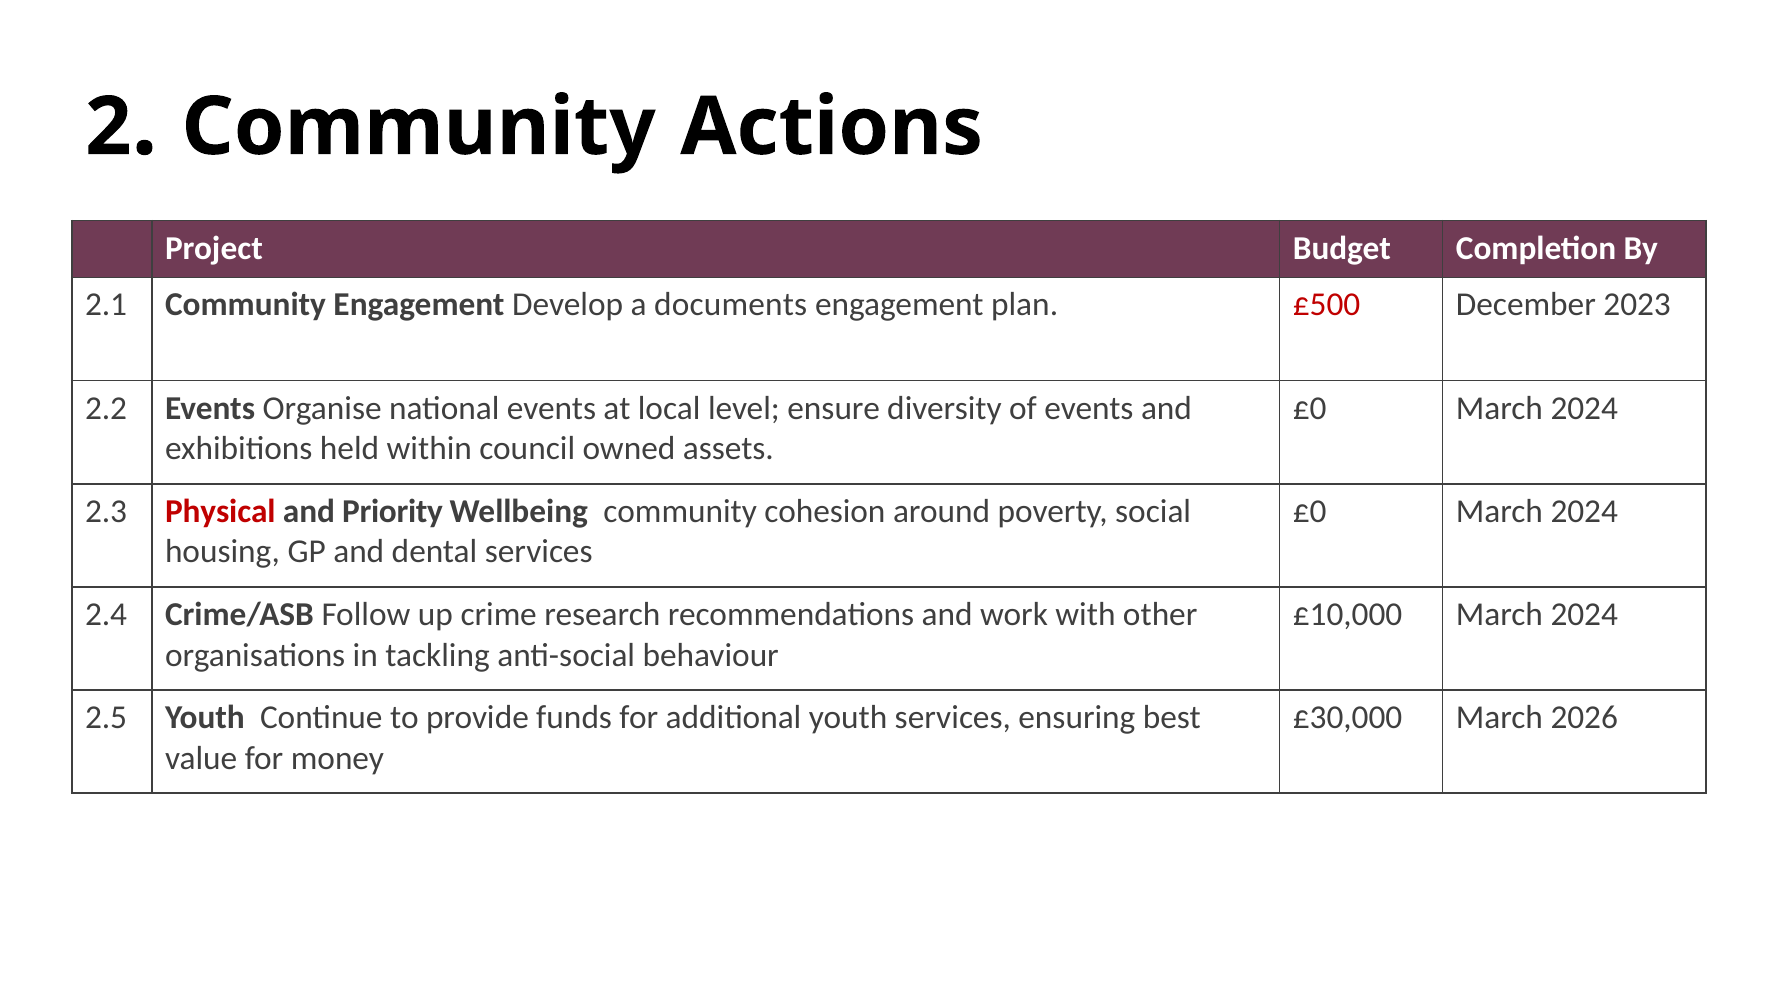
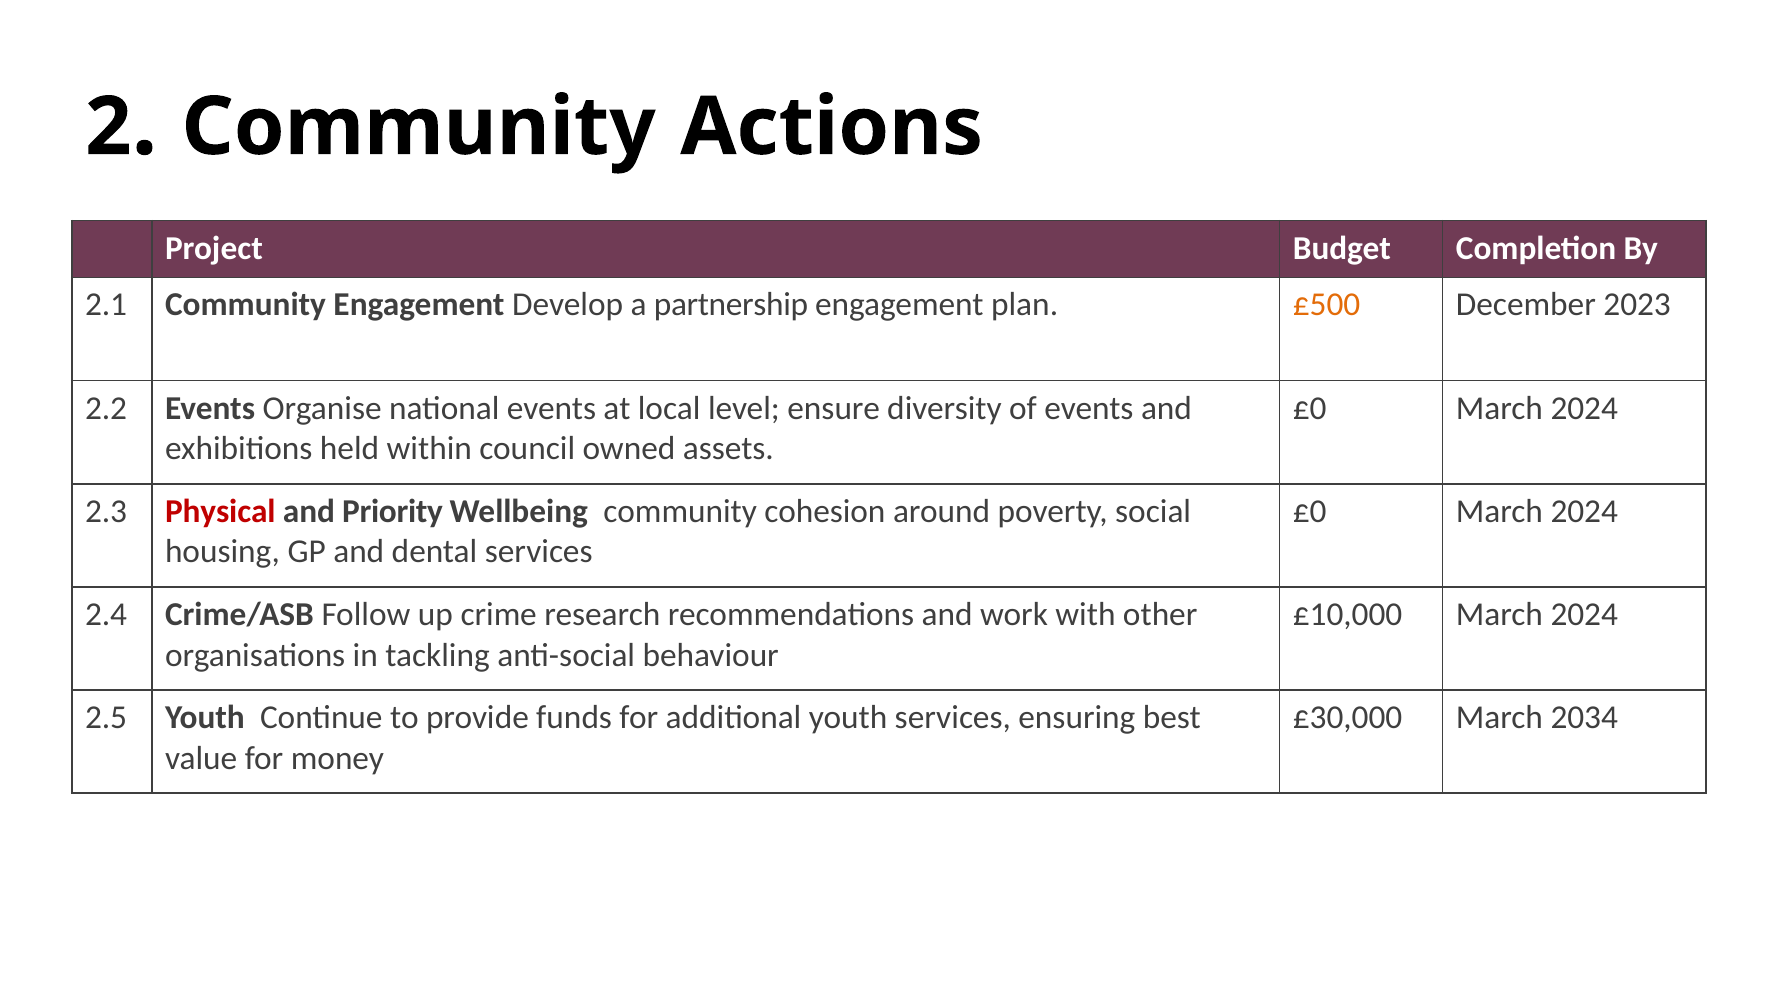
documents: documents -> partnership (731, 305)
£500 colour: red -> orange (1327, 305)
2026: 2026 -> 2034 (1584, 718)
